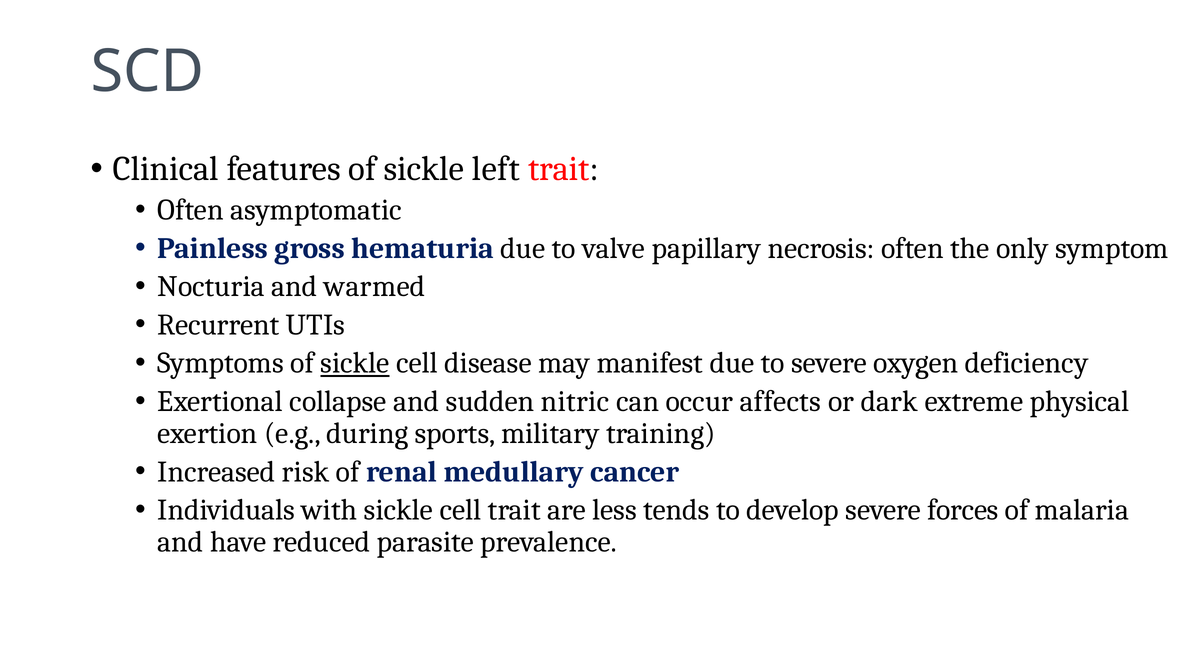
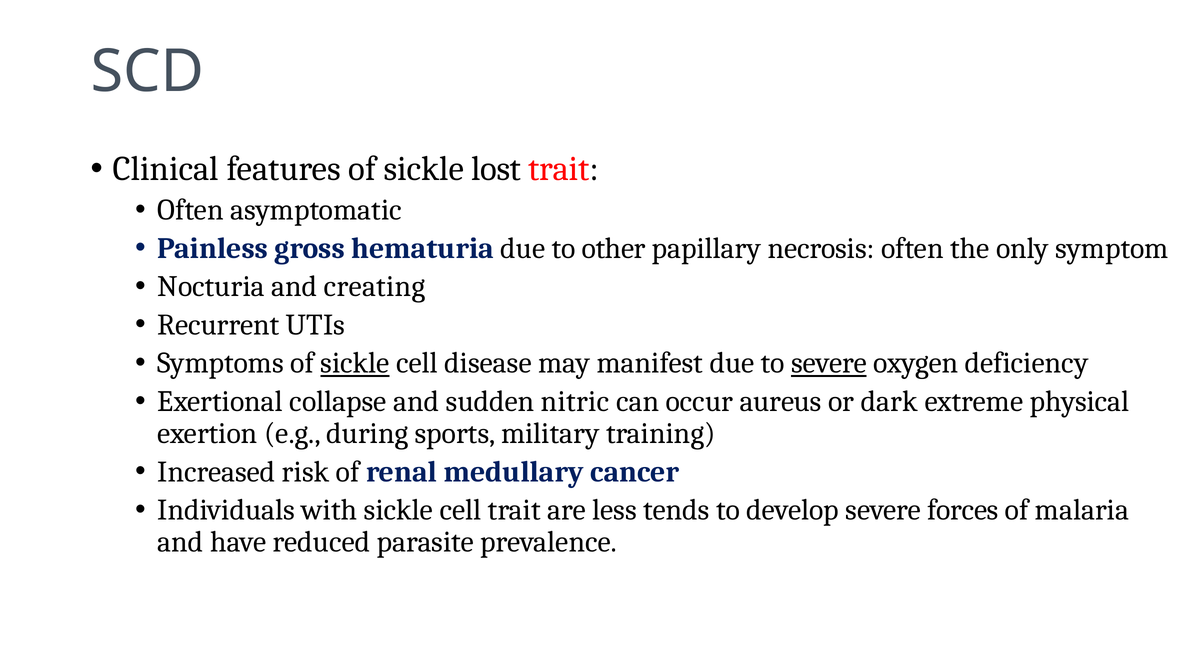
left: left -> lost (496, 169)
valve: valve -> other (614, 248)
warmed: warmed -> creating (375, 287)
severe underline: none -> present (829, 363)
affects: affects -> aureus (781, 402)
